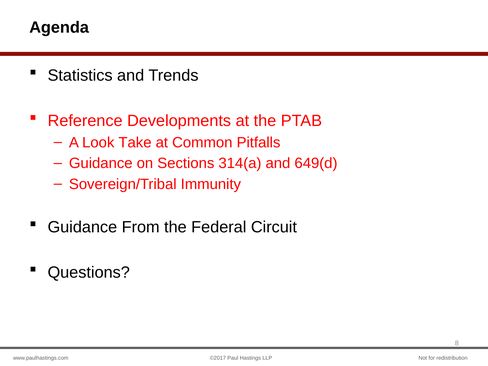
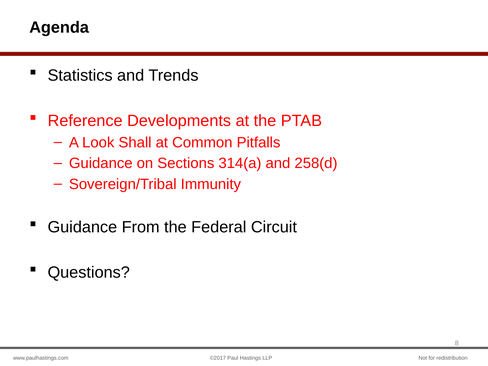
Take: Take -> Shall (135, 142)
649(d: 649(d -> 258(d (316, 163)
